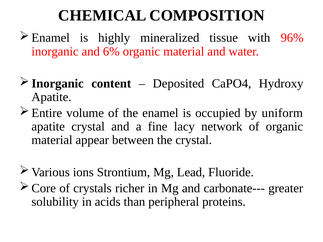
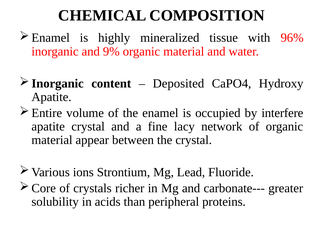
6%: 6% -> 9% (111, 51)
uniform: uniform -> interfere (282, 113)
